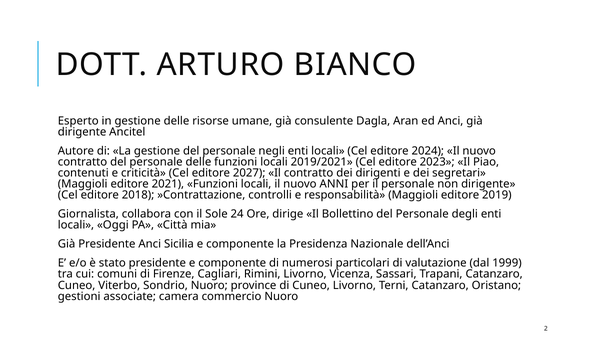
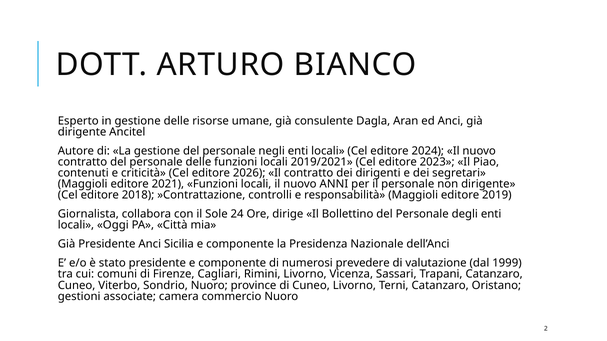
2027: 2027 -> 2026 (249, 173)
particolari: particolari -> prevedere (363, 264)
